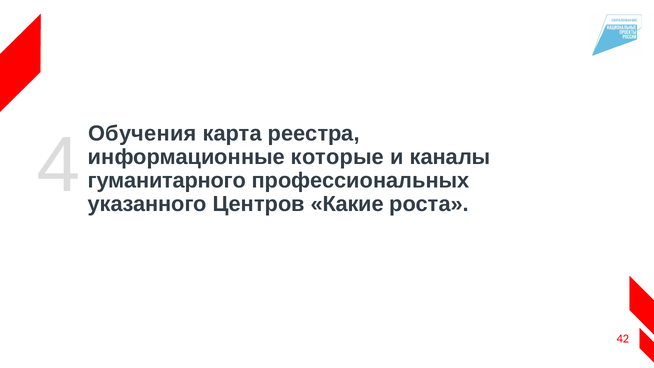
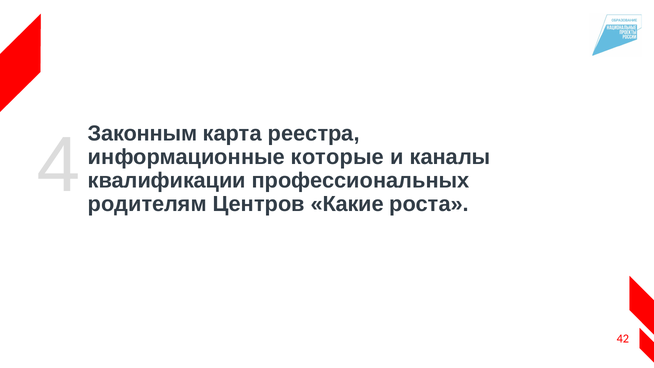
Обучения: Обучения -> Законным (143, 133)
гуманитарного: гуманитарного -> квалификации (167, 181)
указанного: указанного -> родителям (147, 204)
